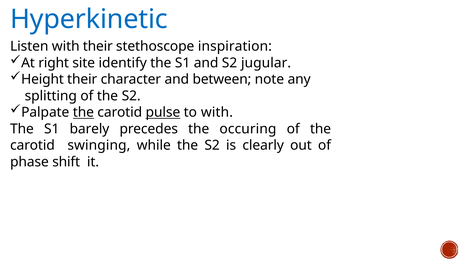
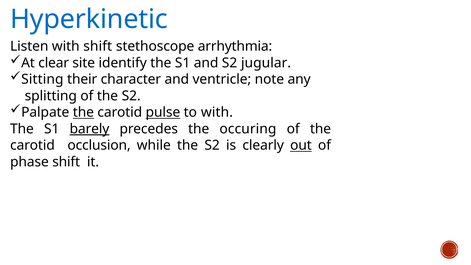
with their: their -> shift (98, 46)
inspiration: inspiration -> arrhythmia (235, 46)
right: right -> clear (54, 63)
Height: Height -> Sitting (42, 79)
between: between -> ventricle (222, 79)
barely underline: none -> present (89, 129)
swinging: swinging -> occlusion (99, 145)
out underline: none -> present (301, 145)
